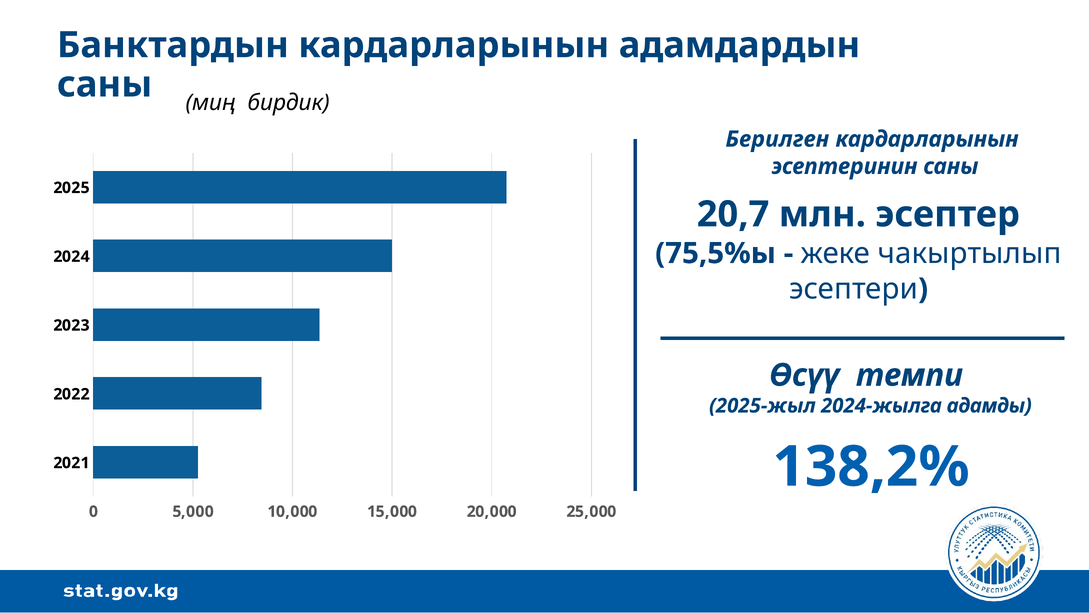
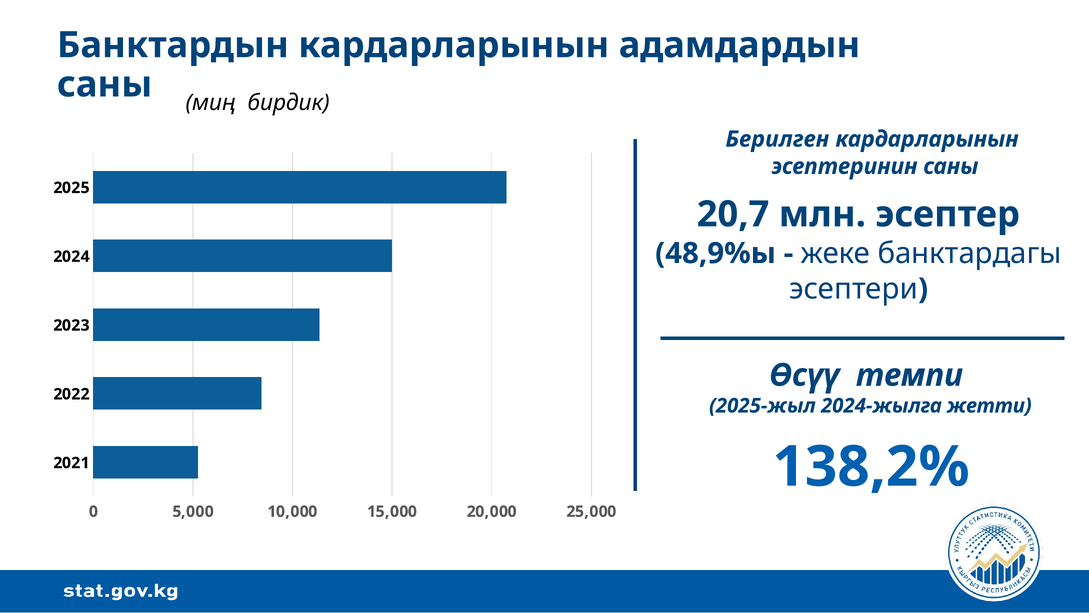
75,5%ы: 75,5%ы -> 48,9%ы (716, 253)
чакыртылып: чакыртылып -> банктардагы (970, 253)
адамды: адамды -> жетти (989, 406)
